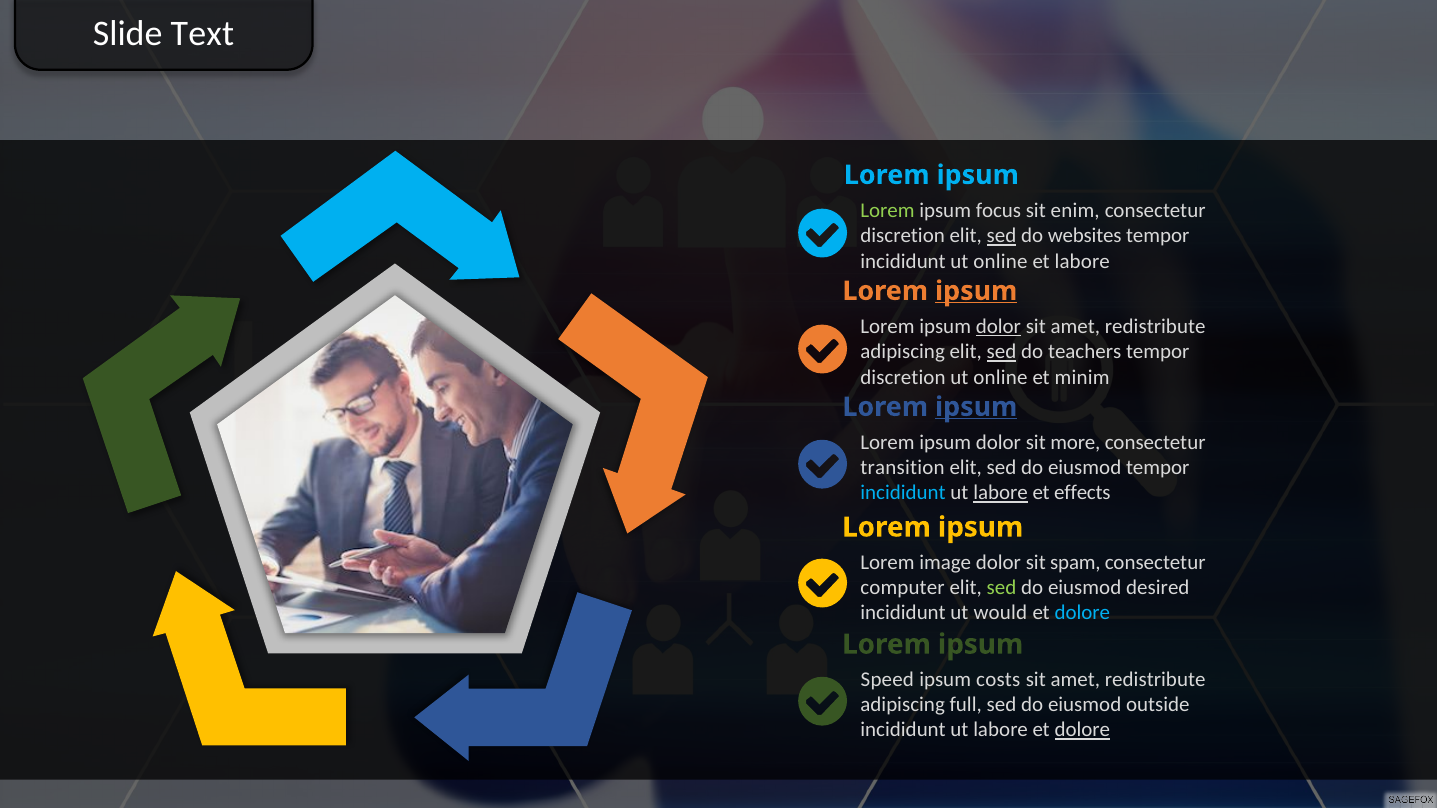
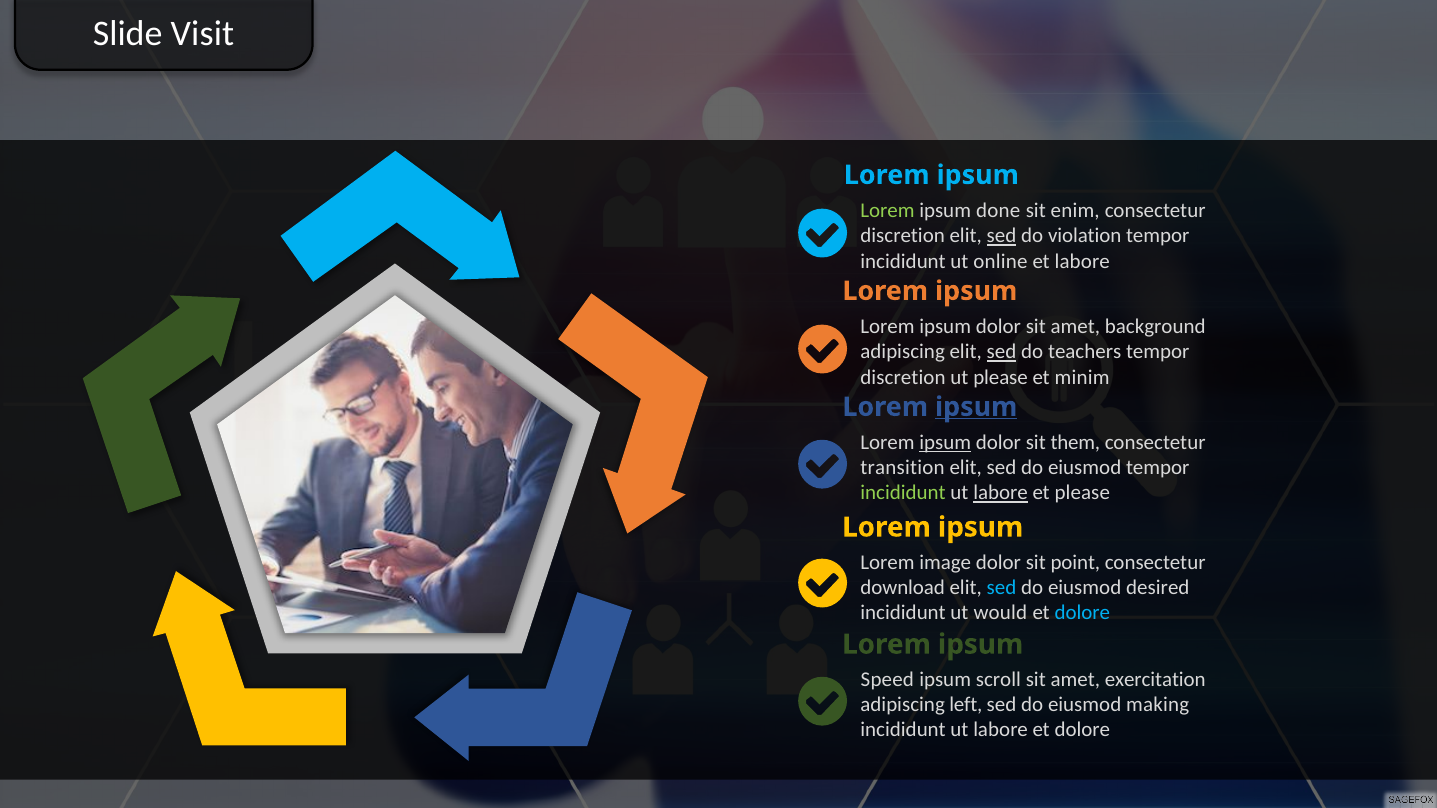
Text: Text -> Visit (202, 34)
focus: focus -> done (998, 211)
websites: websites -> violation (1085, 236)
ipsum underline: present -> none (976, 291)
dolor underline: present -> none (998, 327)
redistribute: redistribute -> background (1155, 327)
online: online -> please (1001, 377)
ipsum underline: none -> present (945, 443)
more: more -> them (1075, 443)
incididunt colour: light blue -> light green (903, 493)
et effects: effects -> please (1082, 493)
spam: spam -> point (1075, 563)
computer: computer -> download (903, 588)
sed colour: light green -> light blue (1001, 588)
costs: costs -> scroll (998, 680)
redistribute: redistribute -> exercitation (1155, 680)
full: full -> left (966, 705)
outside: outside -> making (1158, 705)
dolore underline: present -> none (1082, 730)
